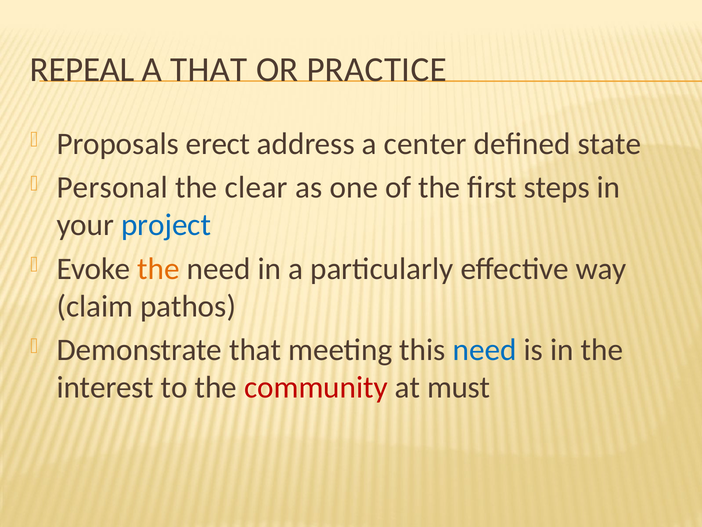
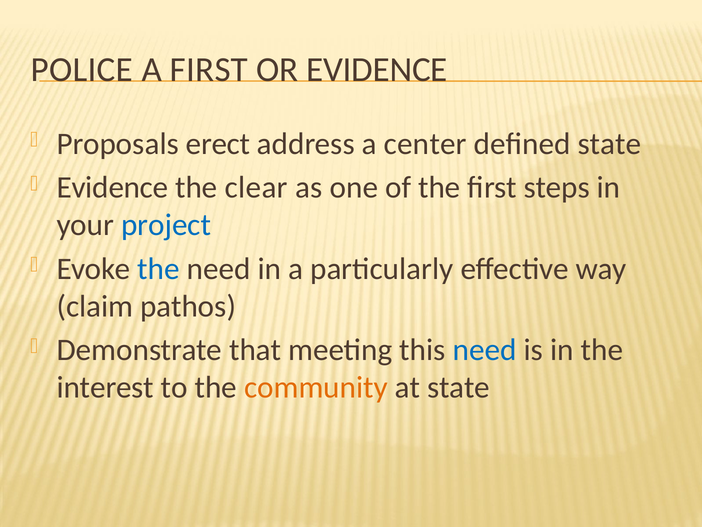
REPEAL: REPEAL -> POLICE (82, 70)
A THAT: THAT -> FIRST (209, 70)
OR PRACTICE: PRACTICE -> EVIDENCE (377, 70)
Personal: Personal -> Evidence (112, 187)
the colour: orange -> blue (158, 269)
community colour: red -> orange (316, 387)
at must: must -> state (458, 387)
